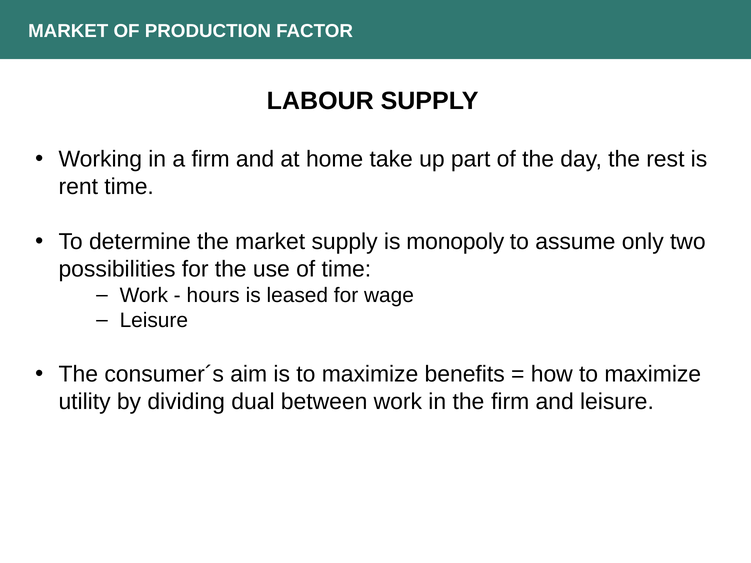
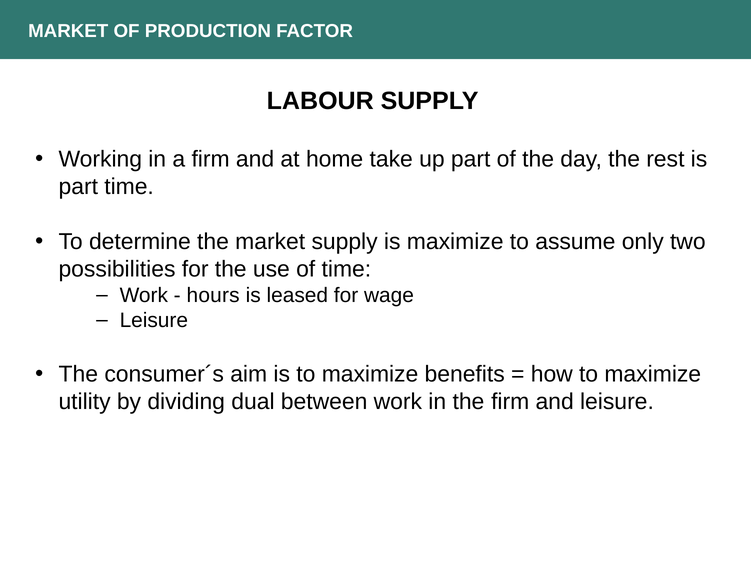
rent: rent -> part (78, 187)
is monopoly: monopoly -> maximize (455, 242)
